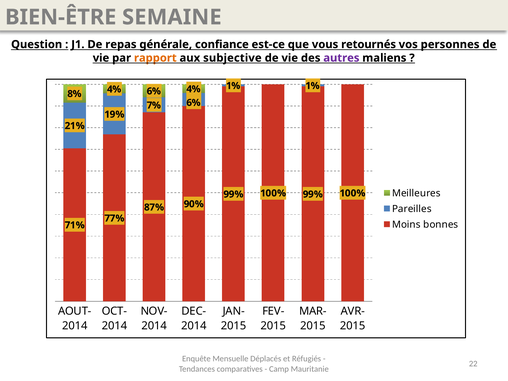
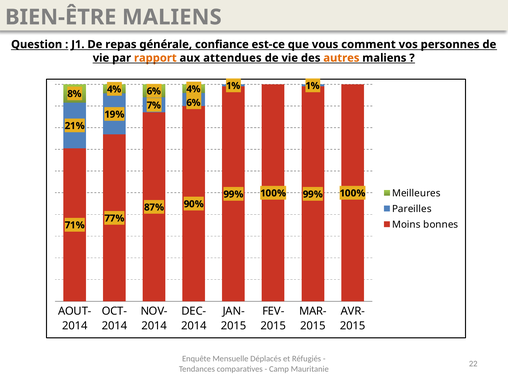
BIEN-ÊTRE SEMAINE: SEMAINE -> MALIENS (172, 17)
retournés: retournés -> comment (368, 44)
subjective: subjective -> attendues (232, 58)
autres colour: purple -> orange (341, 58)
